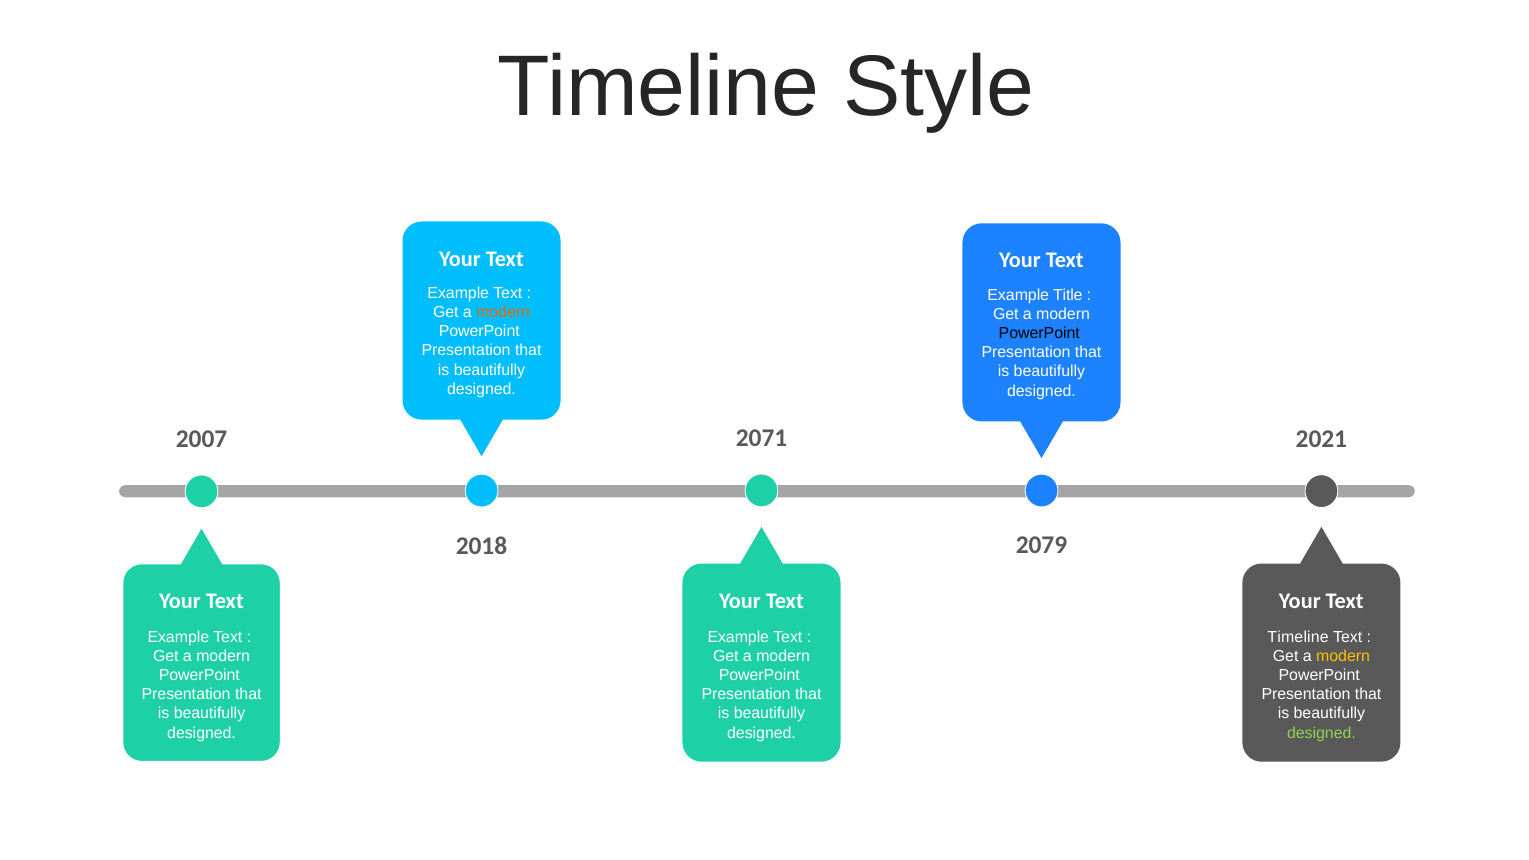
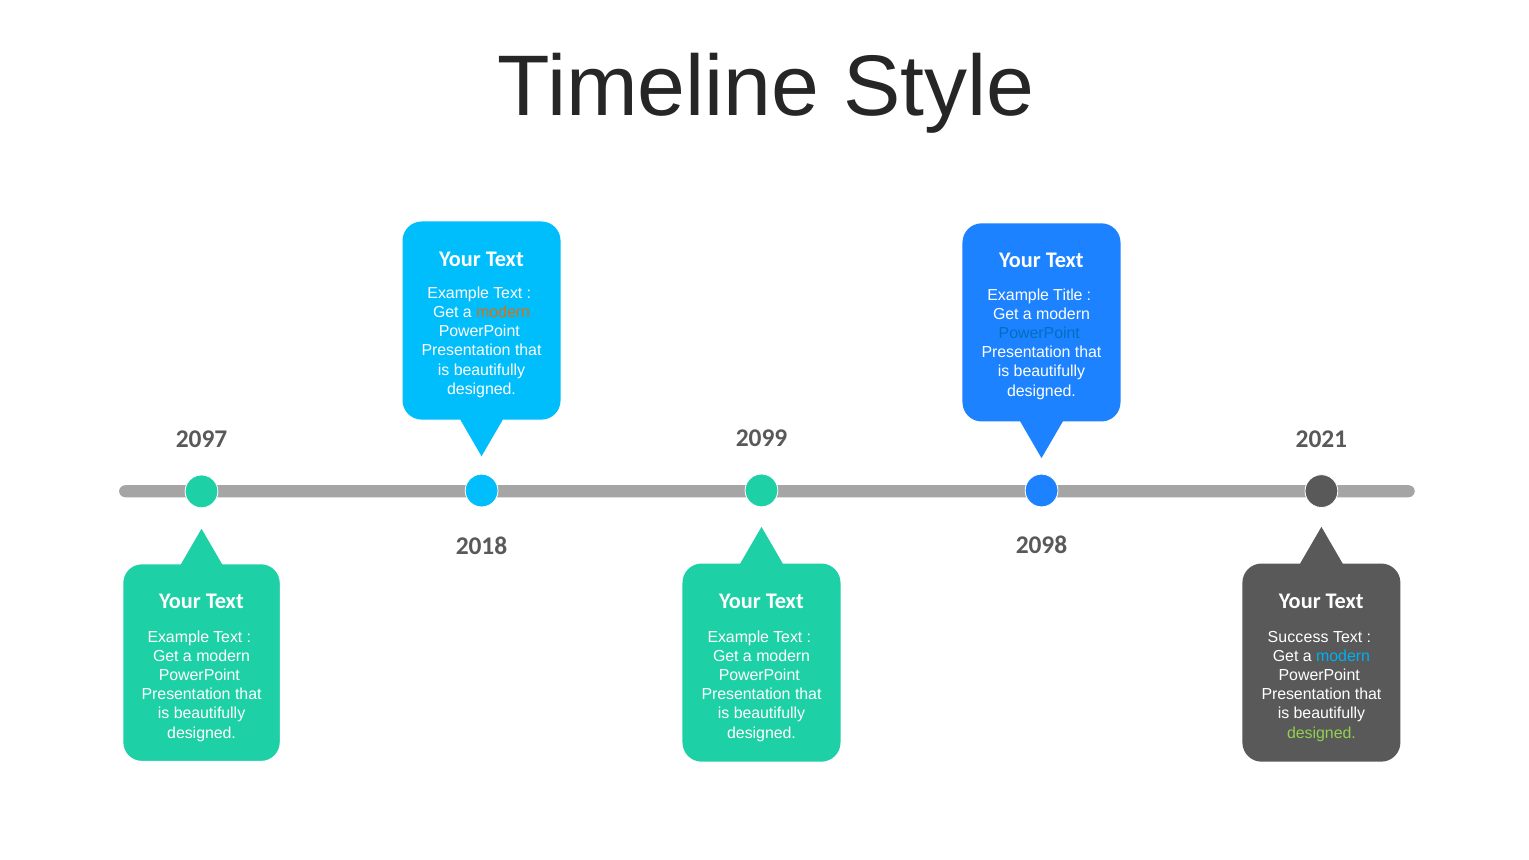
PowerPoint colour: black -> blue (1039, 333)
2071: 2071 -> 2099 (762, 438)
2007: 2007 -> 2097 (202, 439)
2079: 2079 -> 2098 (1041, 546)
Timeline: Timeline -> Success (1298, 637)
modern colour: yellow -> light blue (1343, 656)
